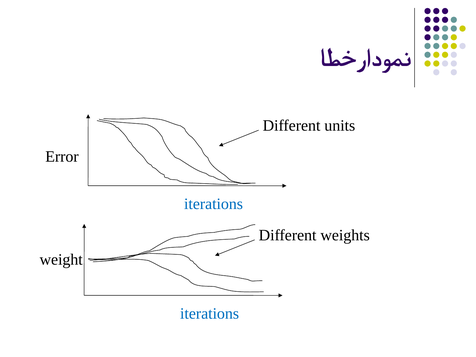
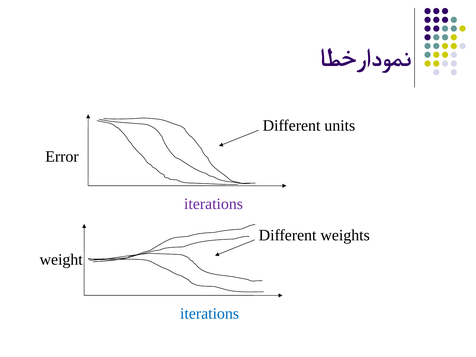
iterations colour: blue -> purple (214, 204)
